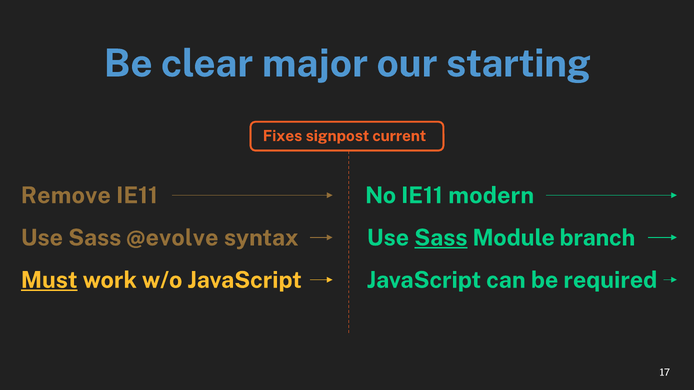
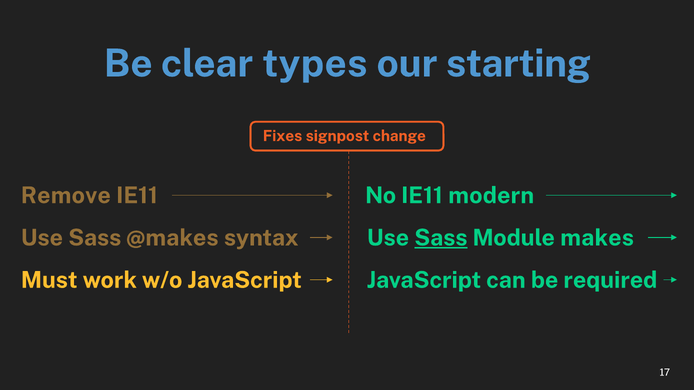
major: major -> types (315, 64)
current: current -> change (399, 136)
@evolve: @evolve -> @makes (172, 238)
branch: branch -> makes (597, 238)
Must underline: present -> none (49, 280)
